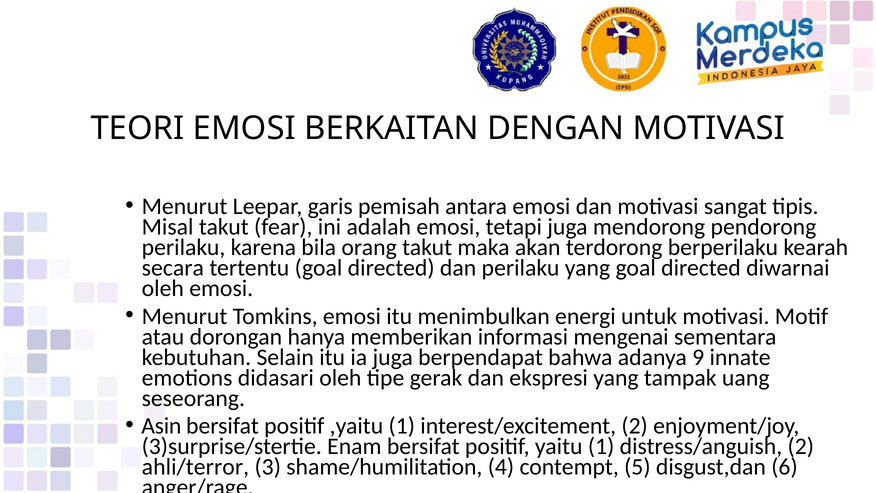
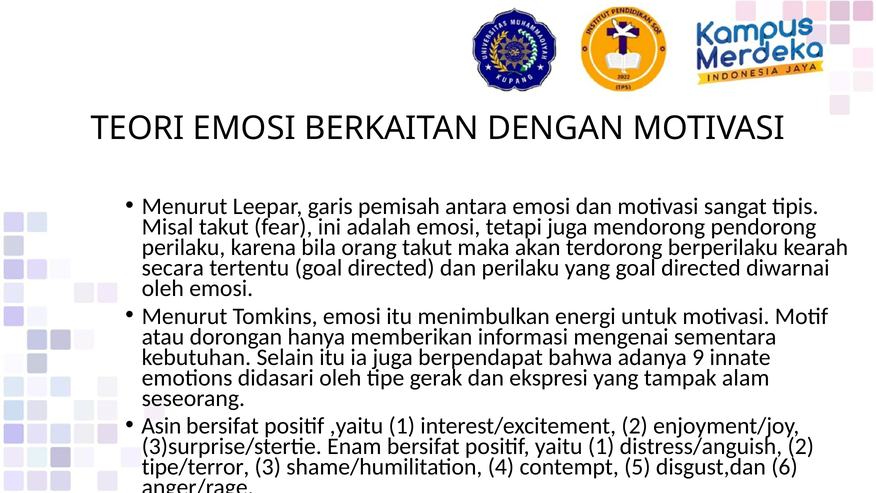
uang: uang -> alam (746, 378)
ahli/terror: ahli/terror -> tipe/terror (196, 467)
